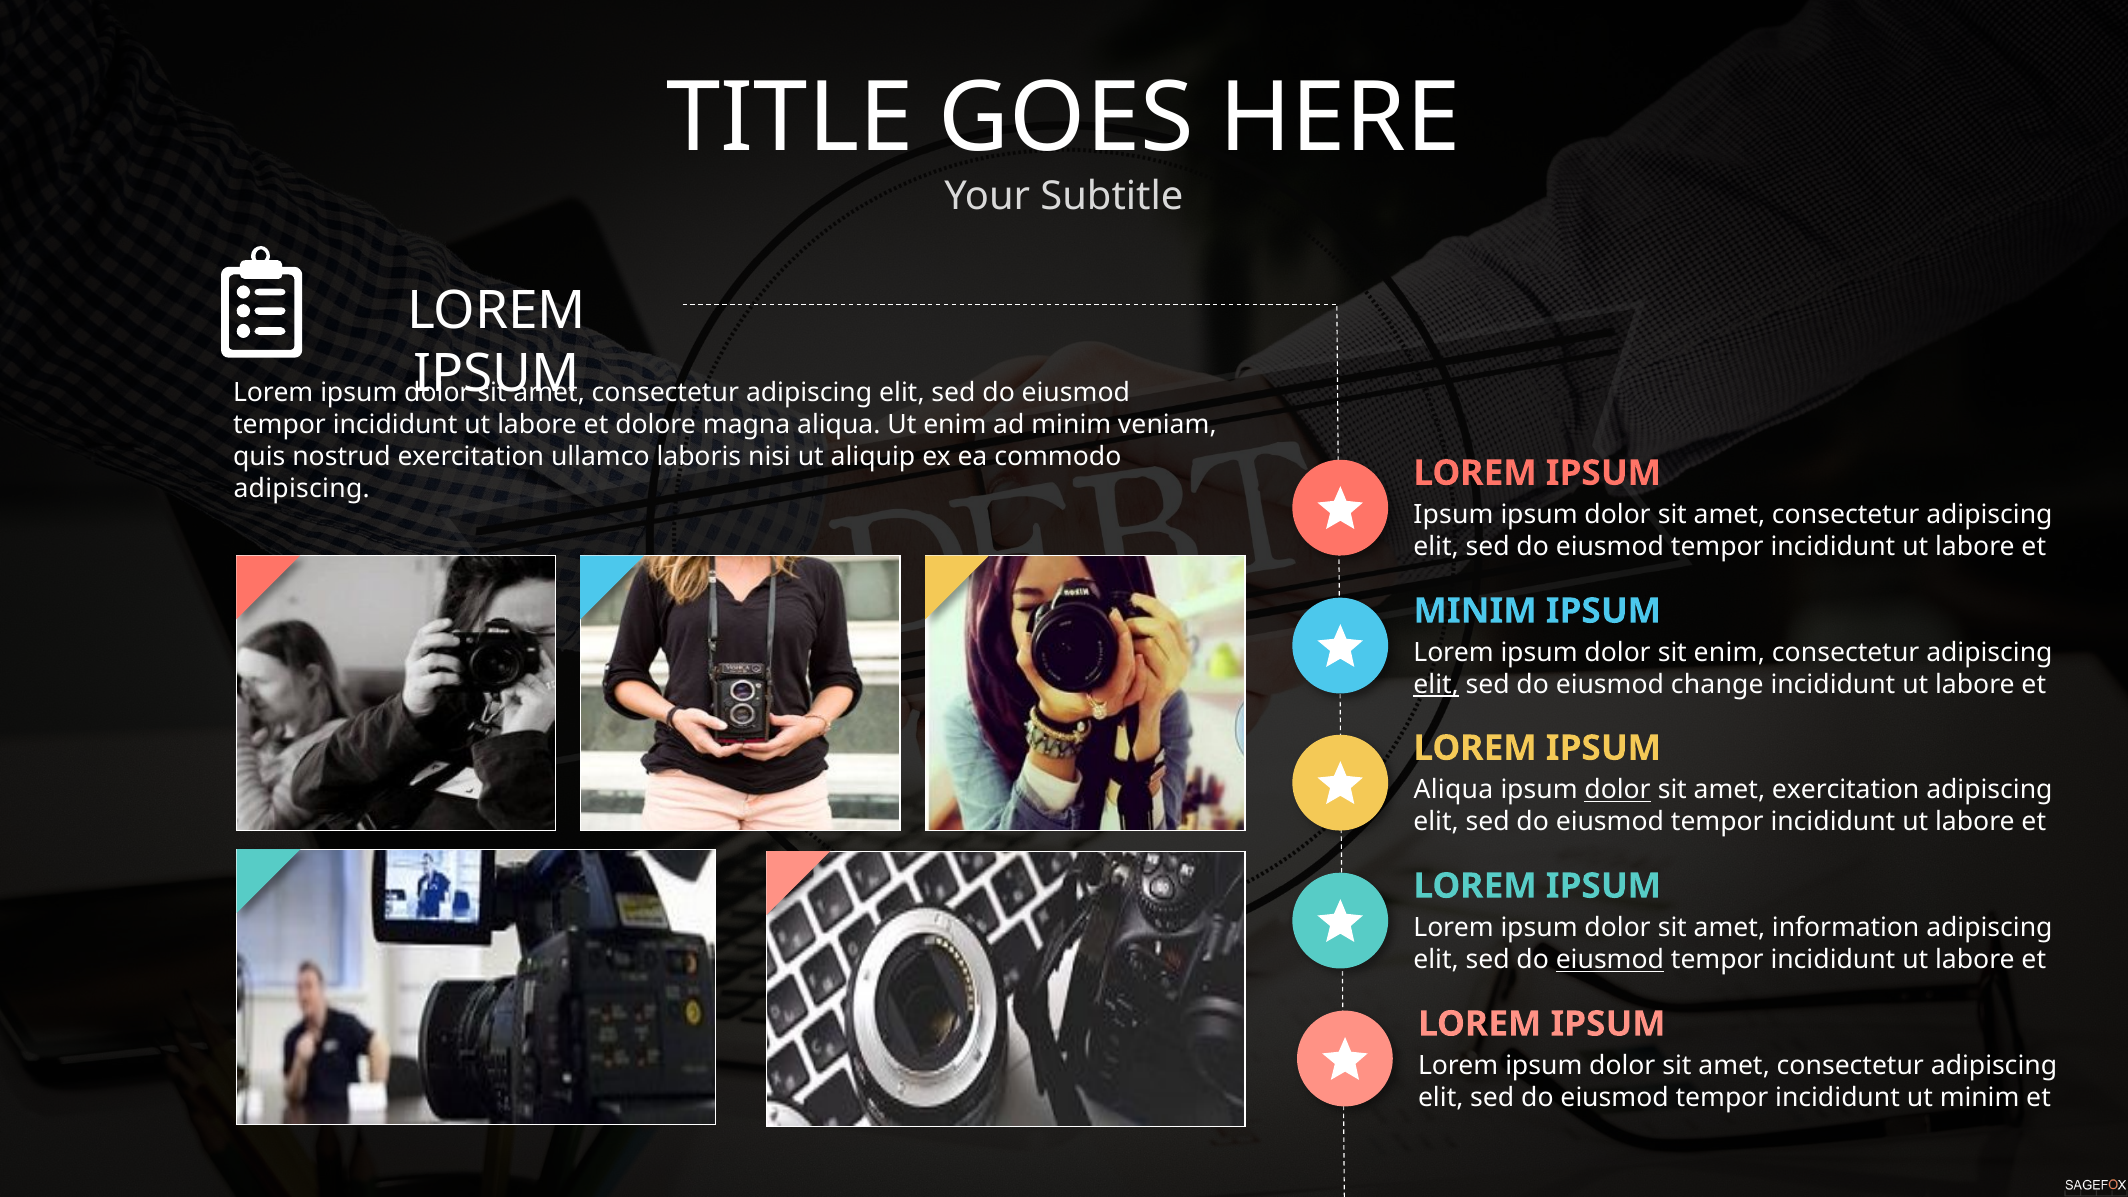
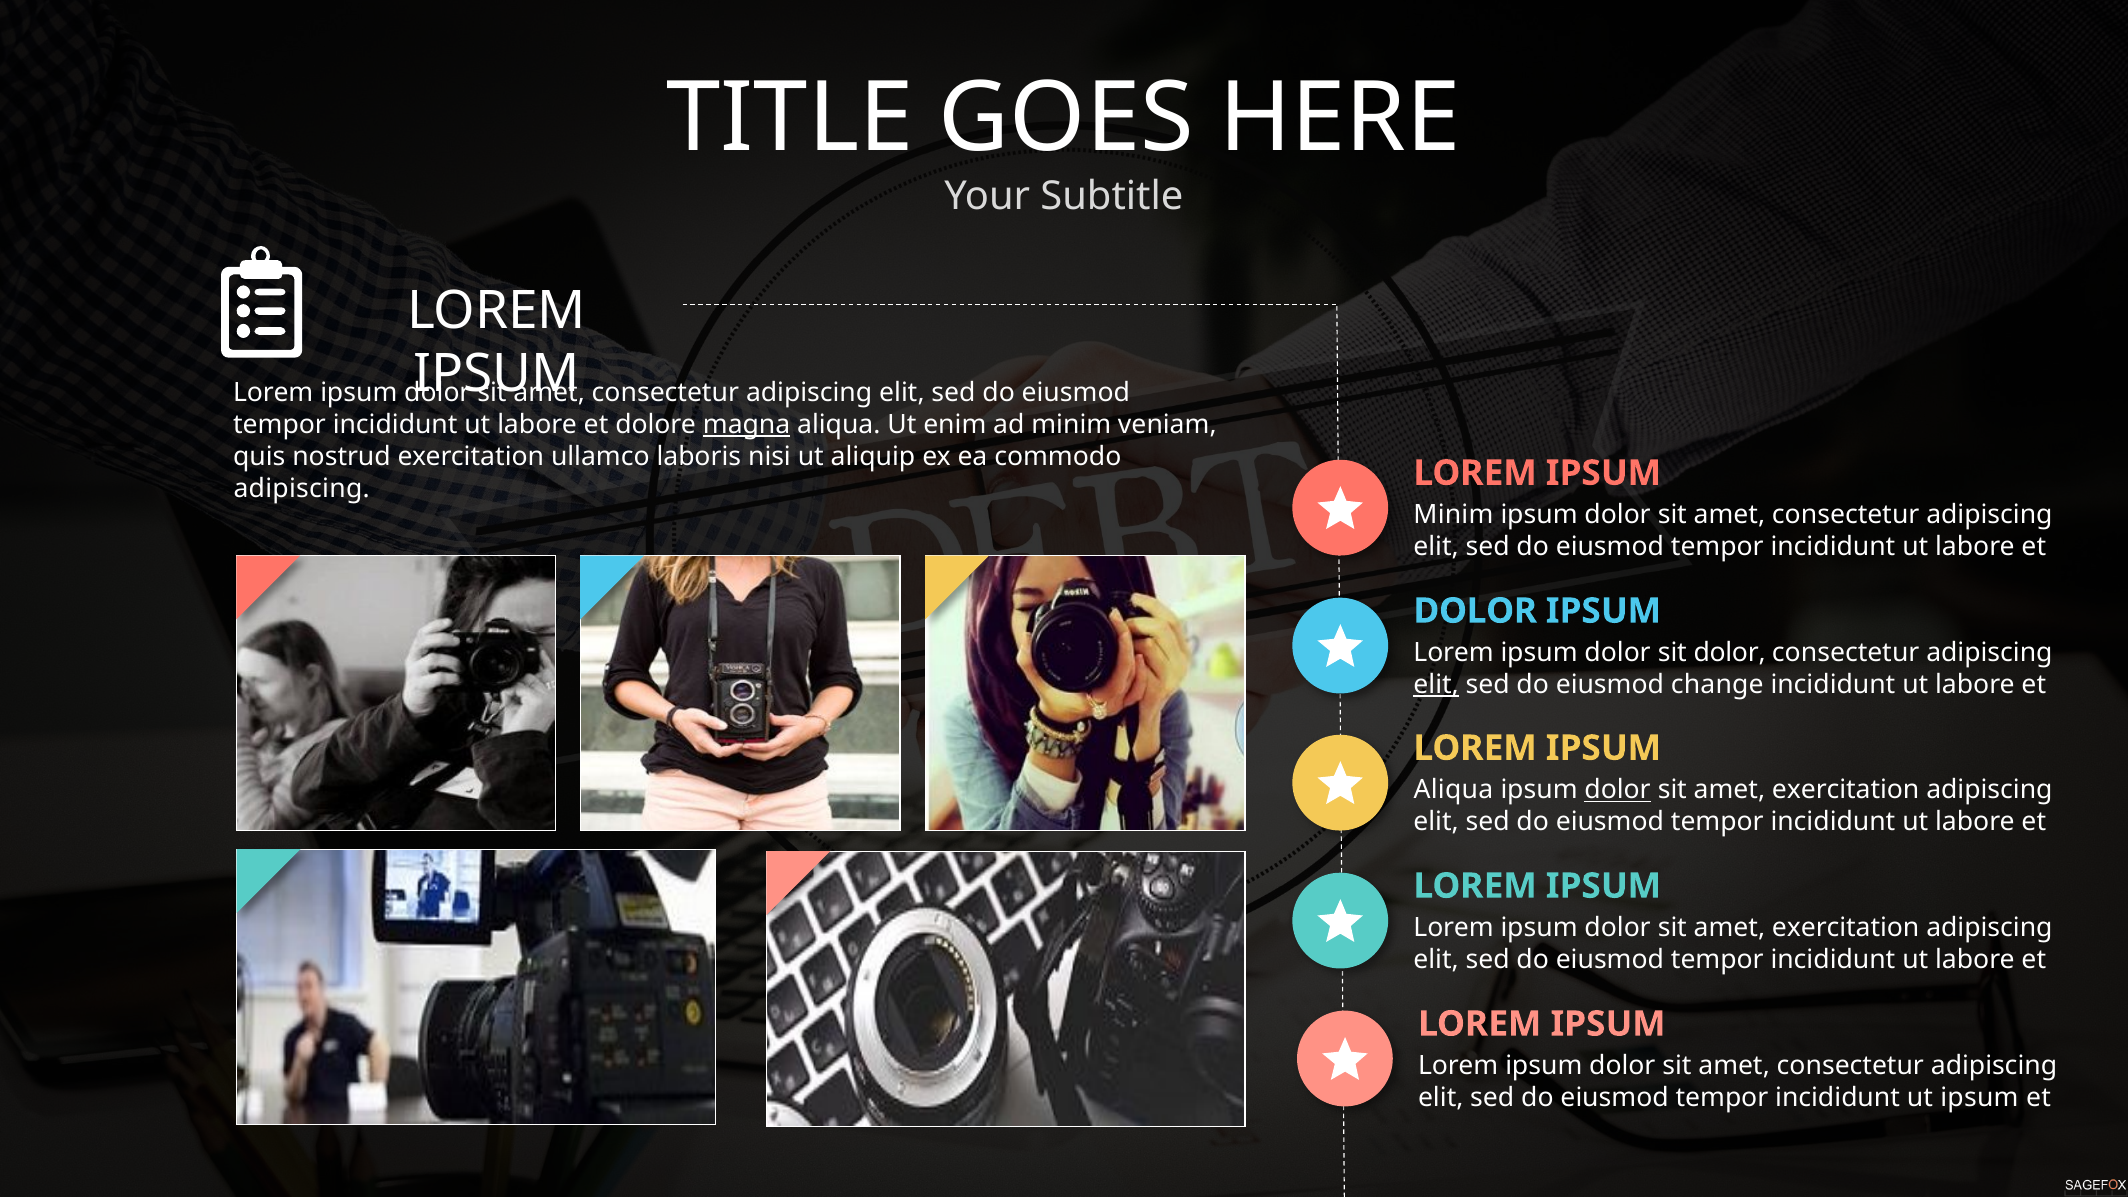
magna underline: none -> present (747, 425)
Ipsum: Ipsum -> Minim (1453, 515)
MINIM: MINIM -> DOLOR (1475, 611)
sit enim: enim -> dolor (1730, 653)
information: information -> exercitation (1846, 928)
eiusmod underline: present -> none (1610, 960)
ut minim: minim -> ipsum (1979, 1098)
